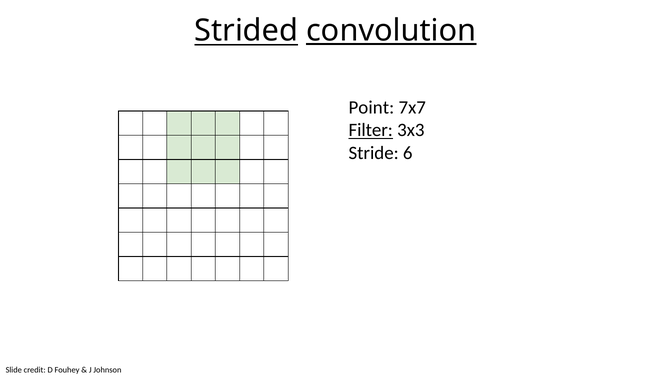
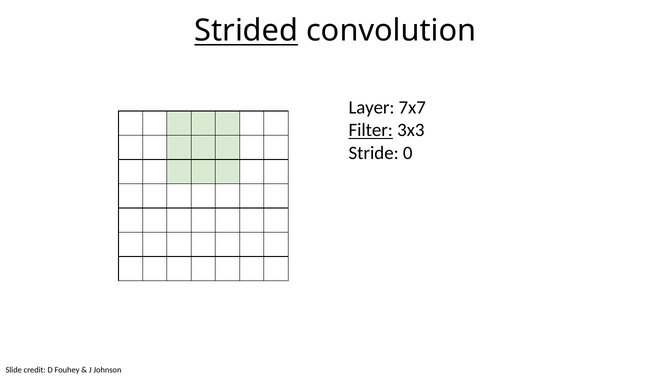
convolution underline: present -> none (391, 31)
Point: Point -> Layer (371, 108)
6: 6 -> 0 (408, 153)
